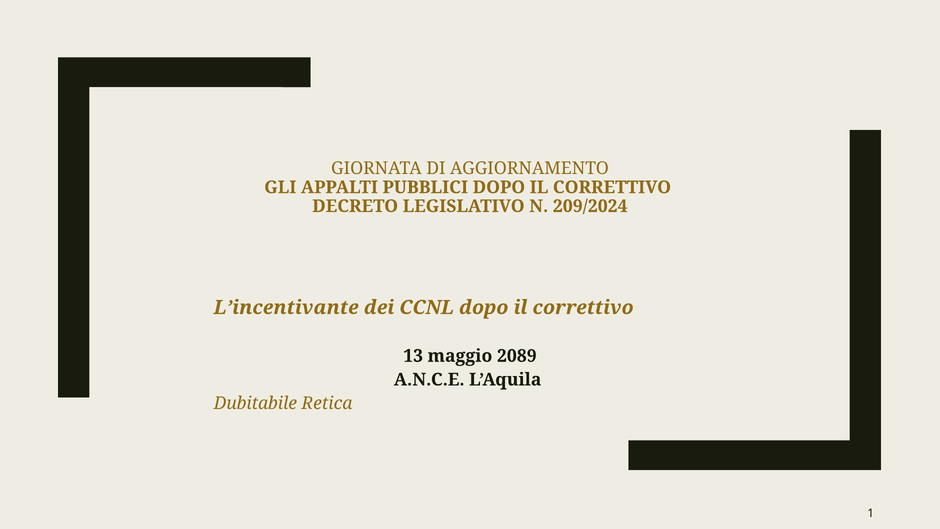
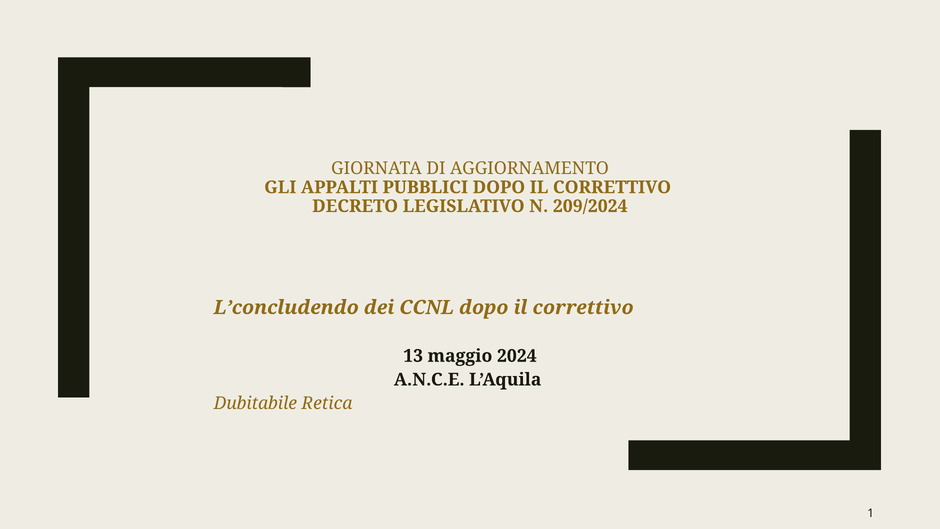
L’incentivante: L’incentivante -> L’concludendo (286, 307)
2089: 2089 -> 2024 (517, 356)
